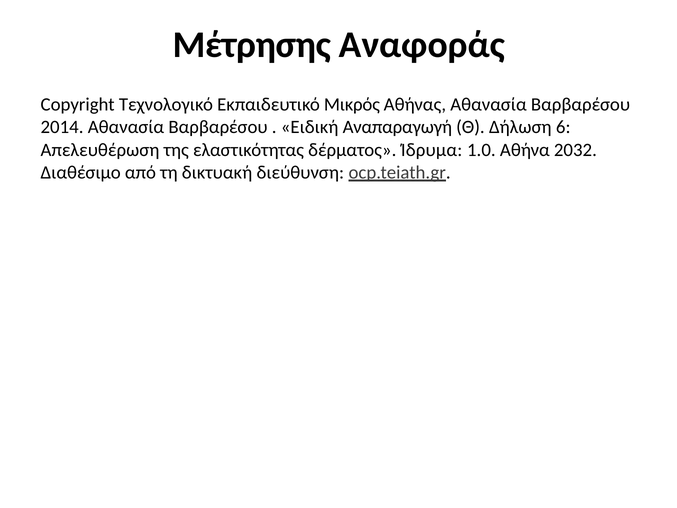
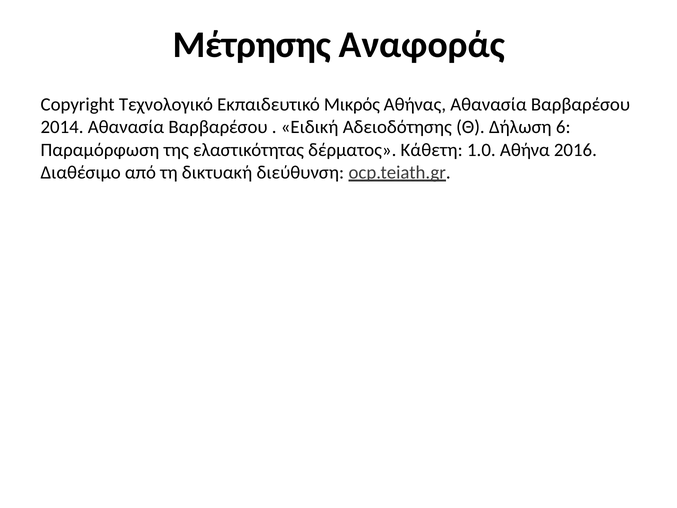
Αναπαραγωγή: Αναπαραγωγή -> Αδειοδότησης (397, 127)
Απελευθέρωση: Απελευθέρωση -> Παραμόρφωση (100, 150)
Ίδρυμα: Ίδρυμα -> Κάθετη (432, 150)
2032: 2032 -> 2016 (575, 150)
